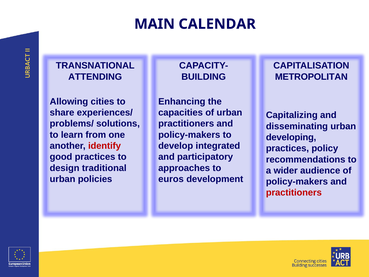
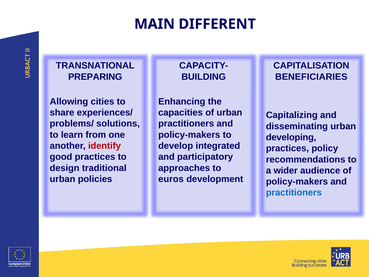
CALENDAR: CALENDAR -> DIFFERENT (217, 24)
ATTENDING: ATTENDING -> PREPARING (95, 77)
METROPOLITAN: METROPOLITAN -> BENEFICIARIES (311, 77)
practitioners colour: red -> blue (294, 193)
